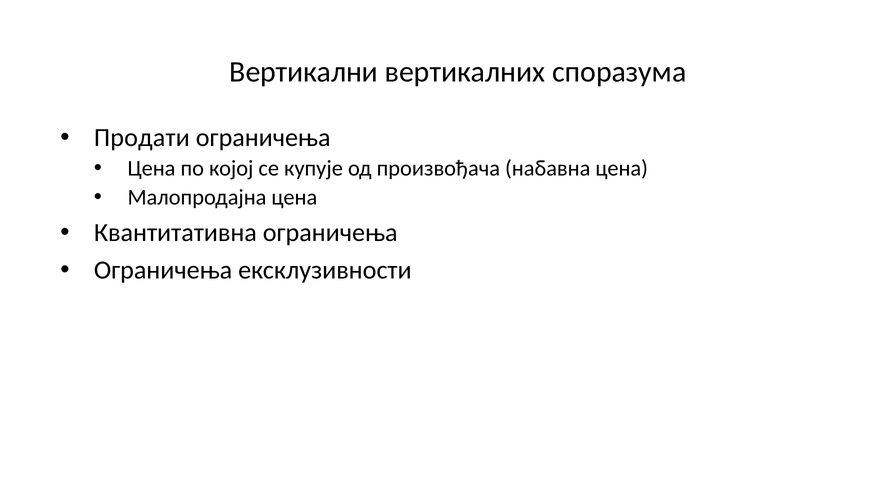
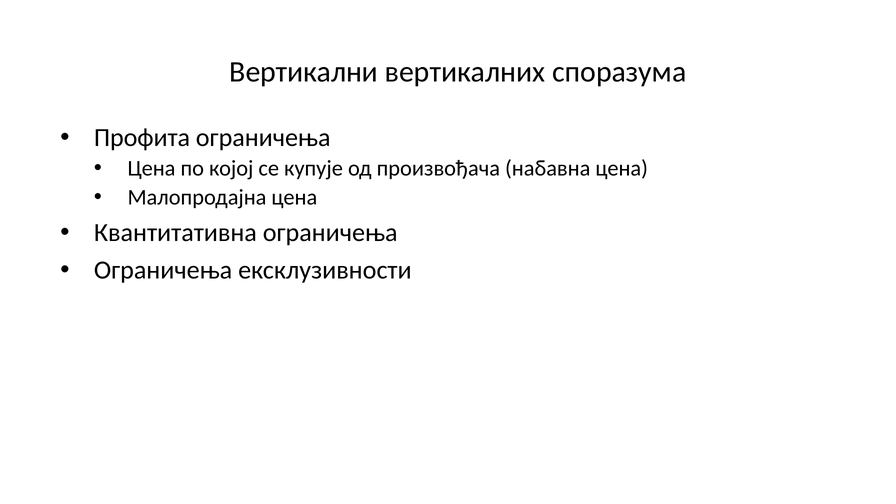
Продати: Продати -> Профита (142, 137)
